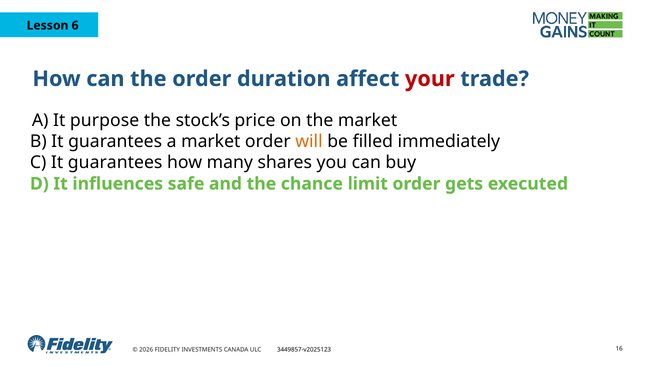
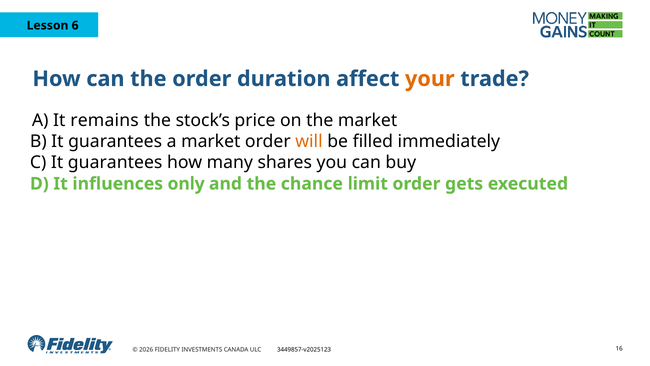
your colour: red -> orange (430, 79)
purpose: purpose -> remains (105, 120)
safe: safe -> only (186, 184)
